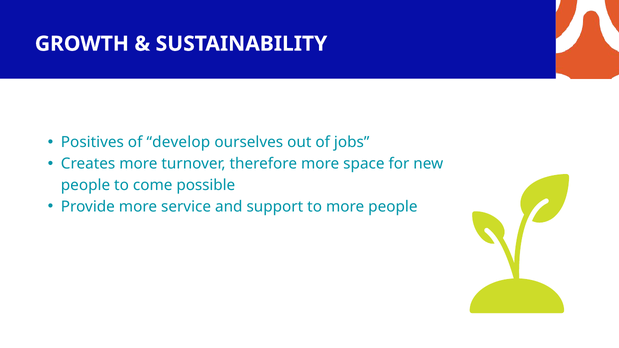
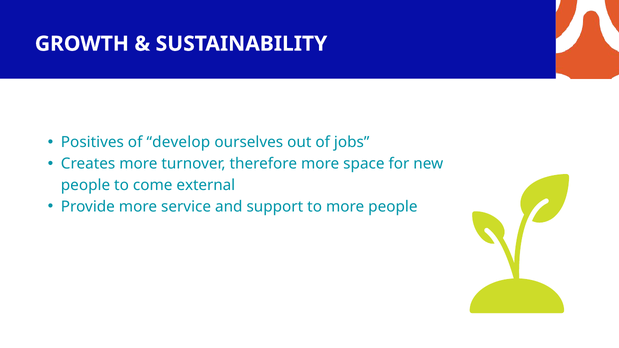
possible: possible -> external (206, 185)
